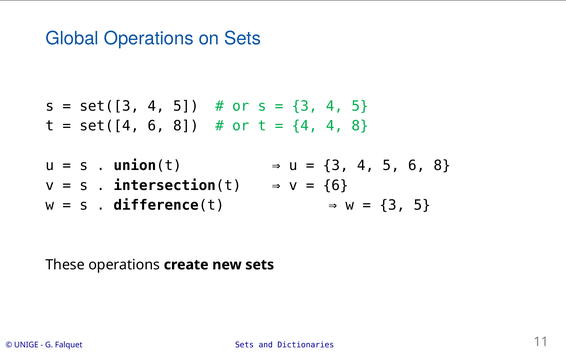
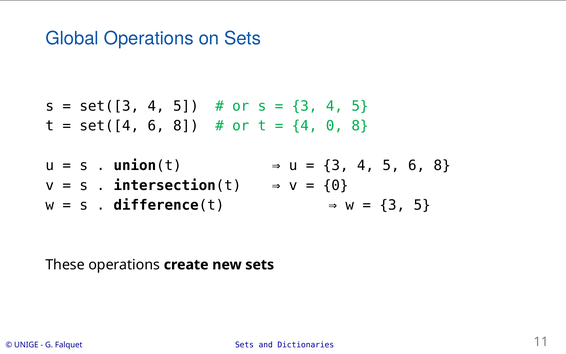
4 4: 4 -> 0 (334, 126)
6: 6 -> 0 (336, 185)
